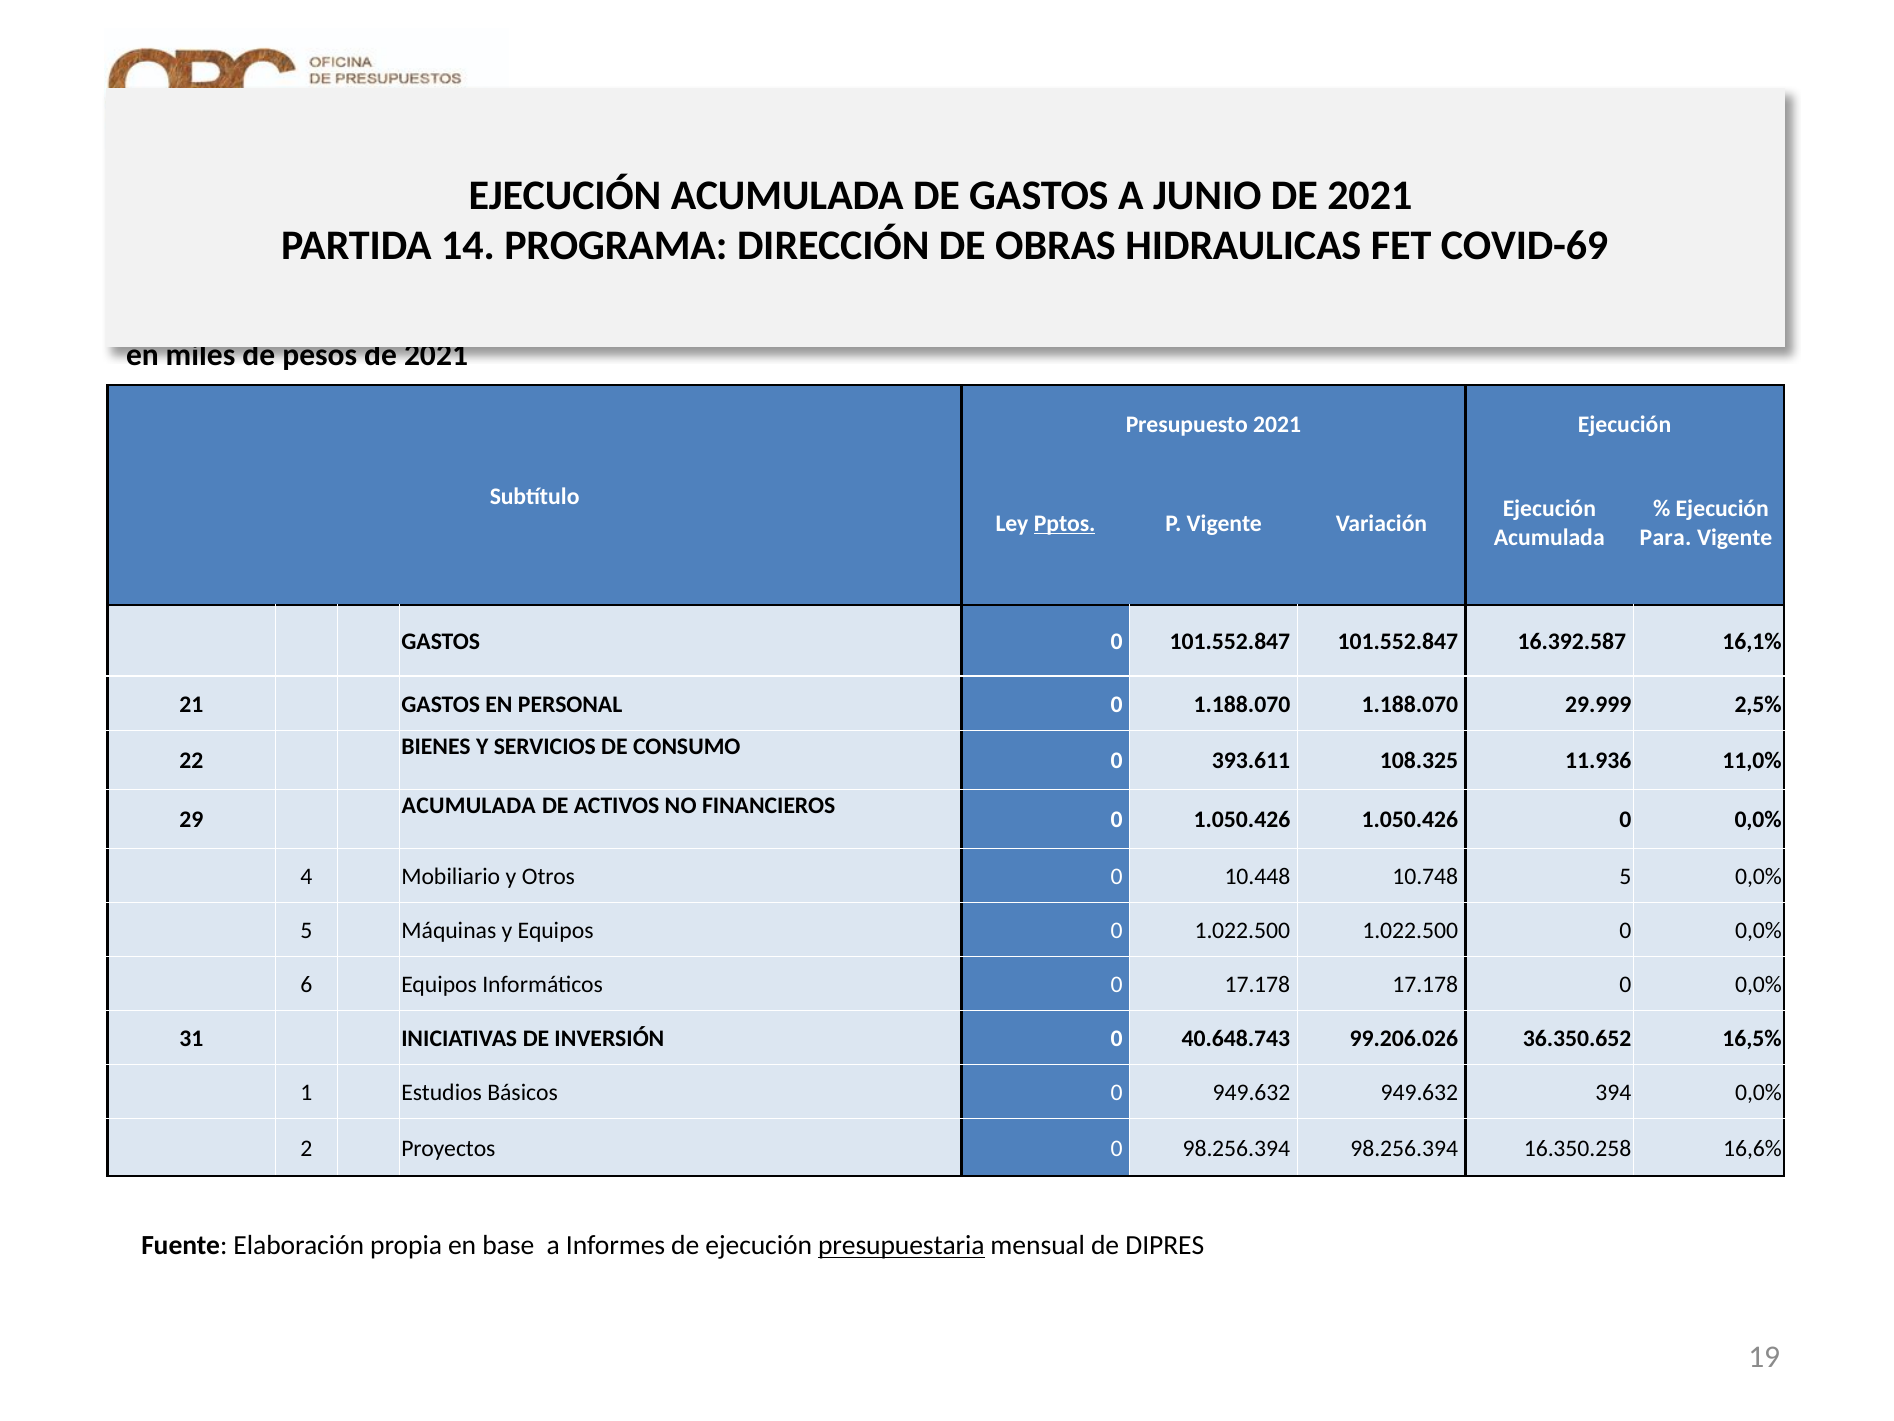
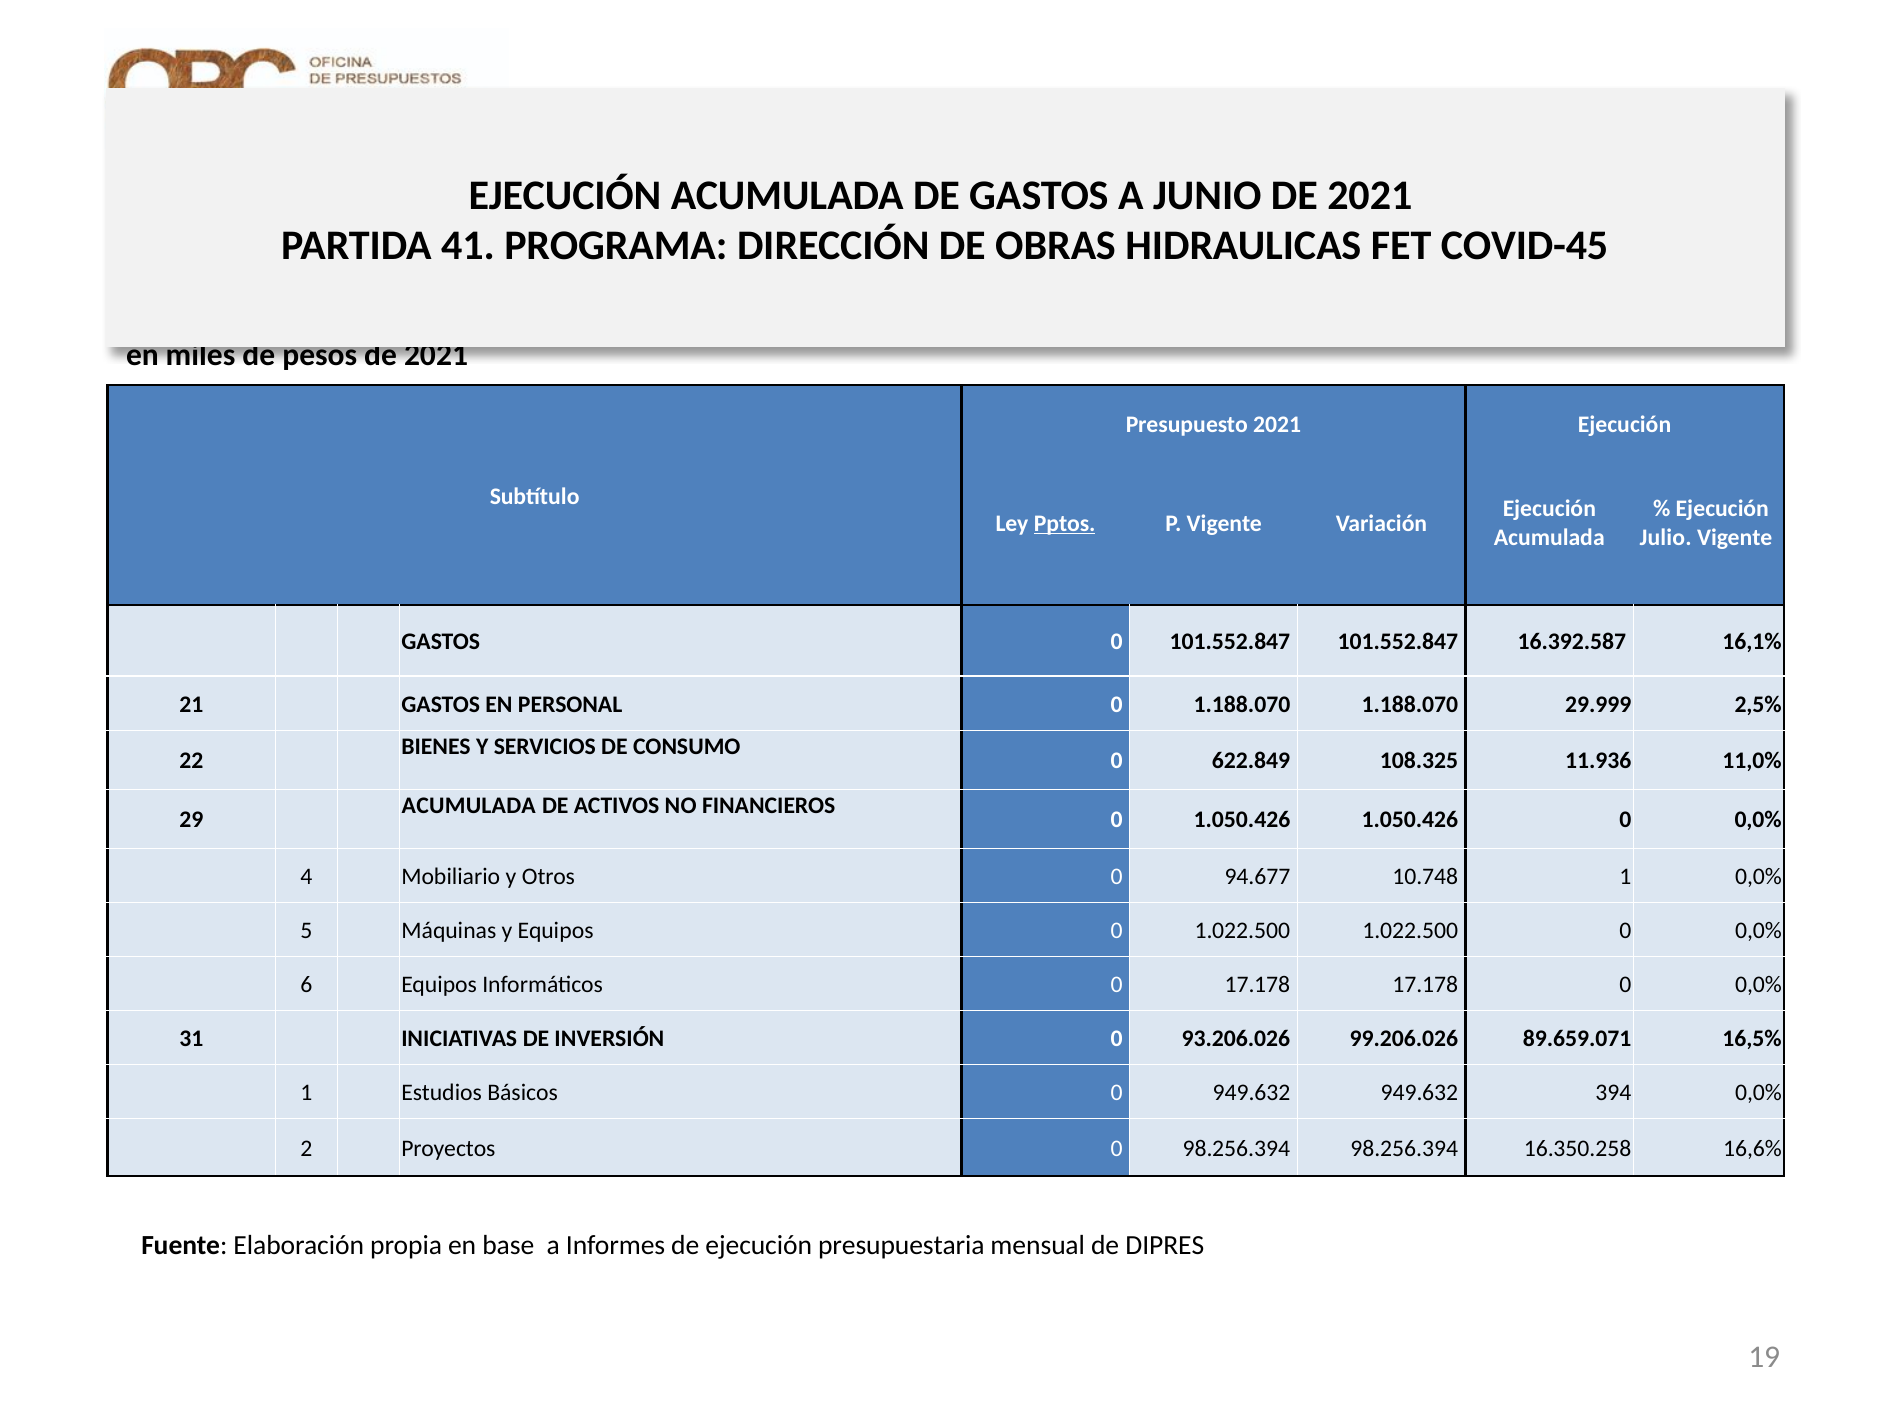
14: 14 -> 41 (468, 246)
COVID-69: COVID-69 -> COVID-45 (1524, 246)
Para: Para -> Julio (1666, 538)
393.611: 393.611 -> 622.849 (1251, 761)
10.448: 10.448 -> 94.677 (1257, 876)
10.748 5: 5 -> 1 (1625, 876)
40.648.743: 40.648.743 -> 93.206.026 (1236, 1038)
36.350.652: 36.350.652 -> 89.659.071 (1577, 1038)
presupuestaria underline: present -> none (901, 1245)
